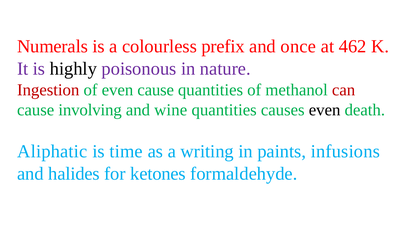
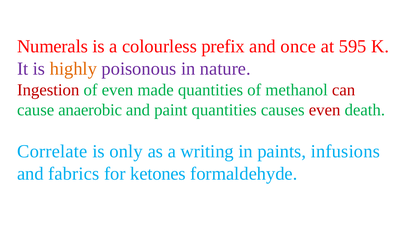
462: 462 -> 595 (353, 46)
highly colour: black -> orange (73, 69)
even cause: cause -> made (156, 90)
involving: involving -> anaerobic (90, 110)
wine: wine -> paint (171, 110)
even colour: black -> red (325, 110)
Aliphatic: Aliphatic -> Correlate (52, 151)
time: time -> only (126, 151)
halides: halides -> fabrics (74, 173)
